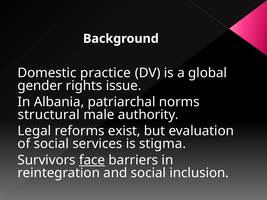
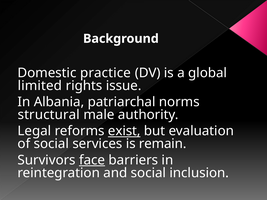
gender: gender -> limited (40, 86)
exist underline: none -> present (124, 131)
stigma: stigma -> remain (163, 144)
